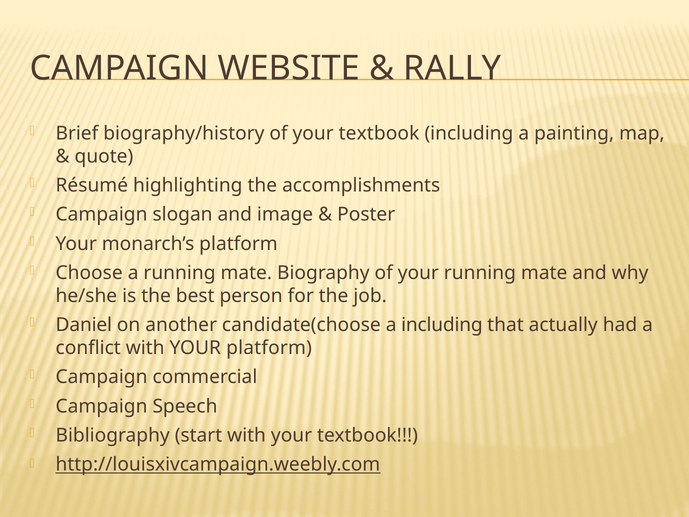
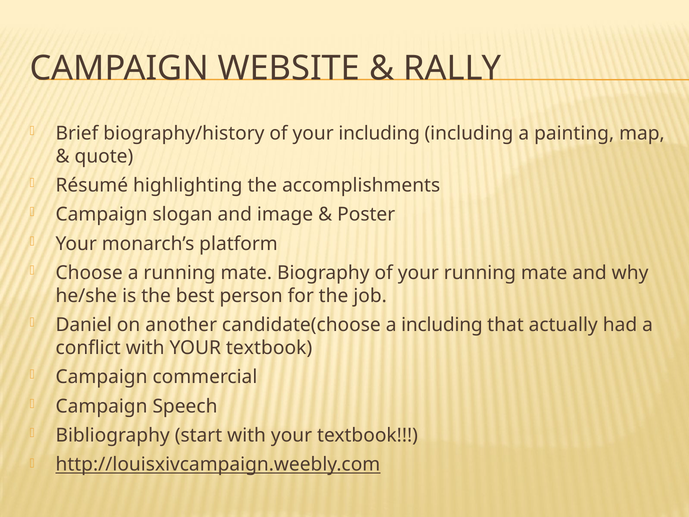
of your textbook: textbook -> including (379, 133)
conflict with YOUR platform: platform -> textbook (269, 348)
